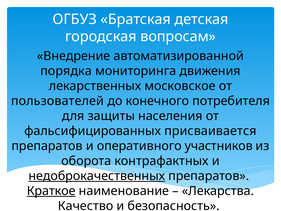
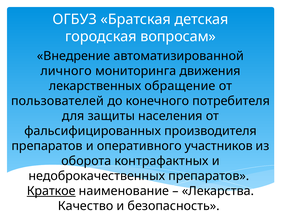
порядка: порядка -> личного (66, 71)
московское: московское -> обращение (180, 86)
присваивается: присваивается -> производителя (210, 131)
недоброкачественных underline: present -> none (97, 176)
